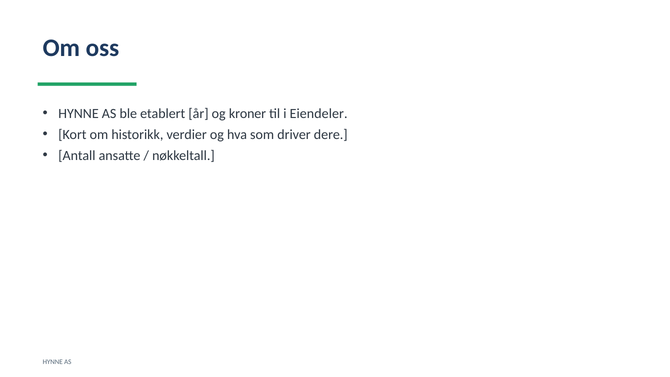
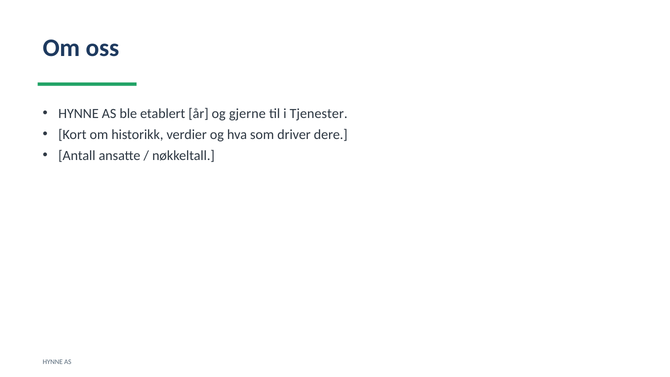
kroner: kroner -> gjerne (247, 113)
Eiendeler: Eiendeler -> Tjenester (319, 113)
